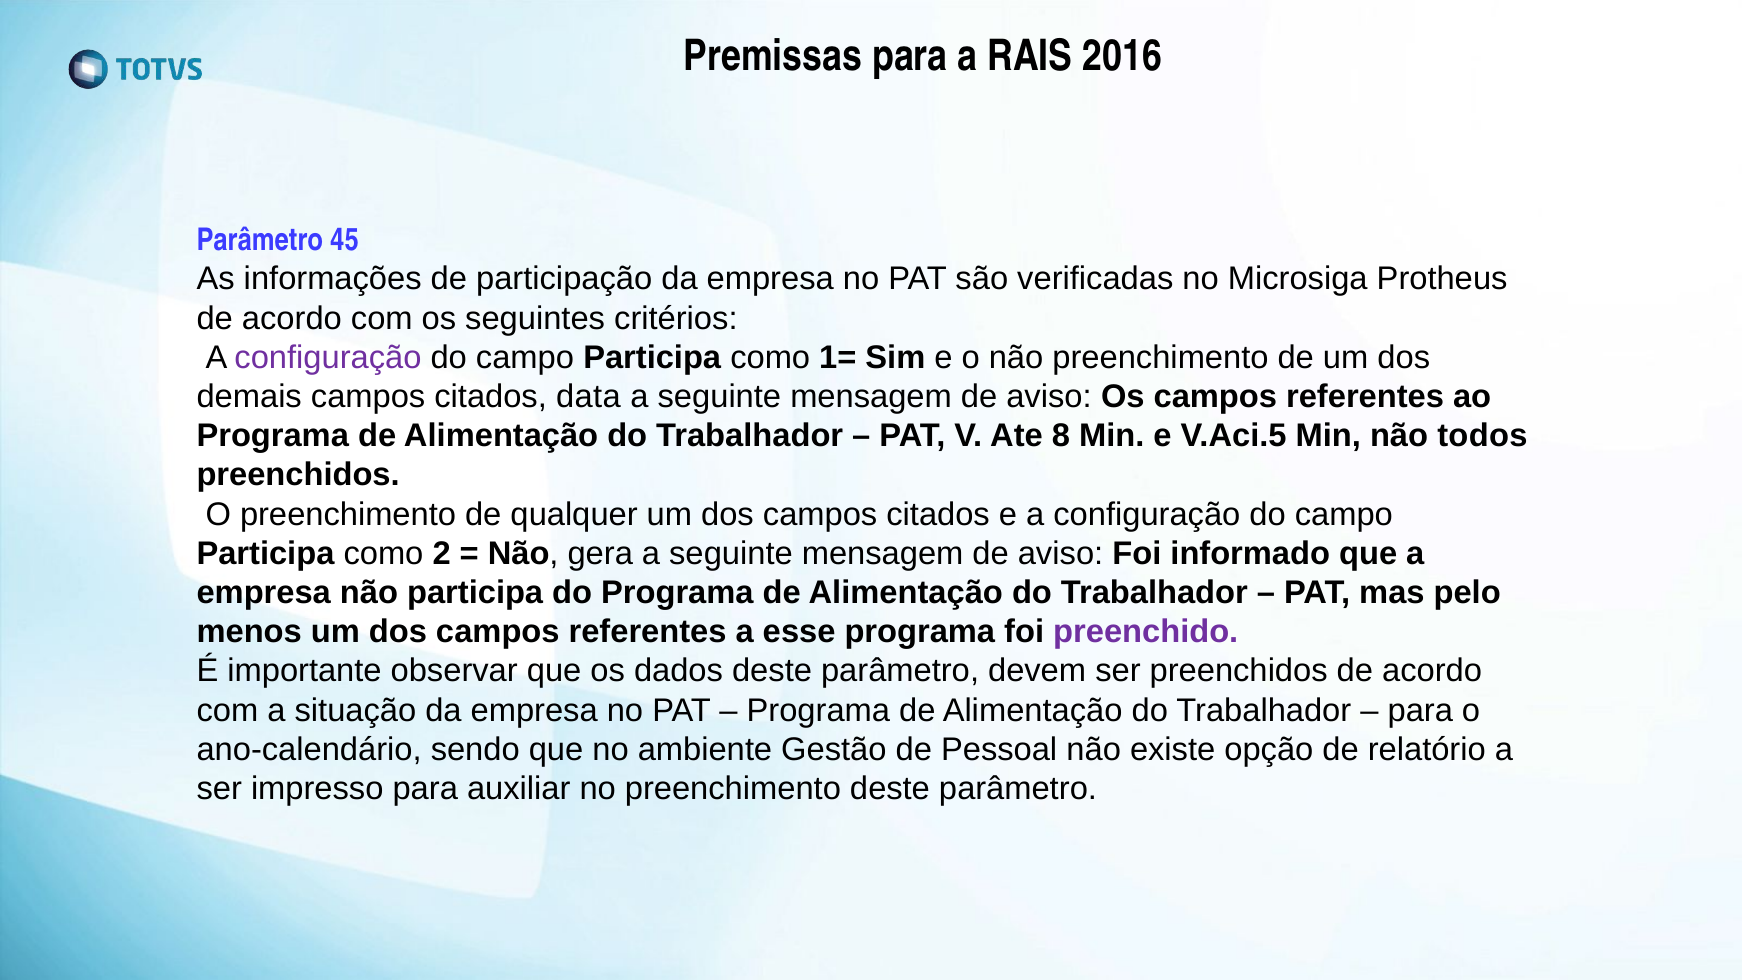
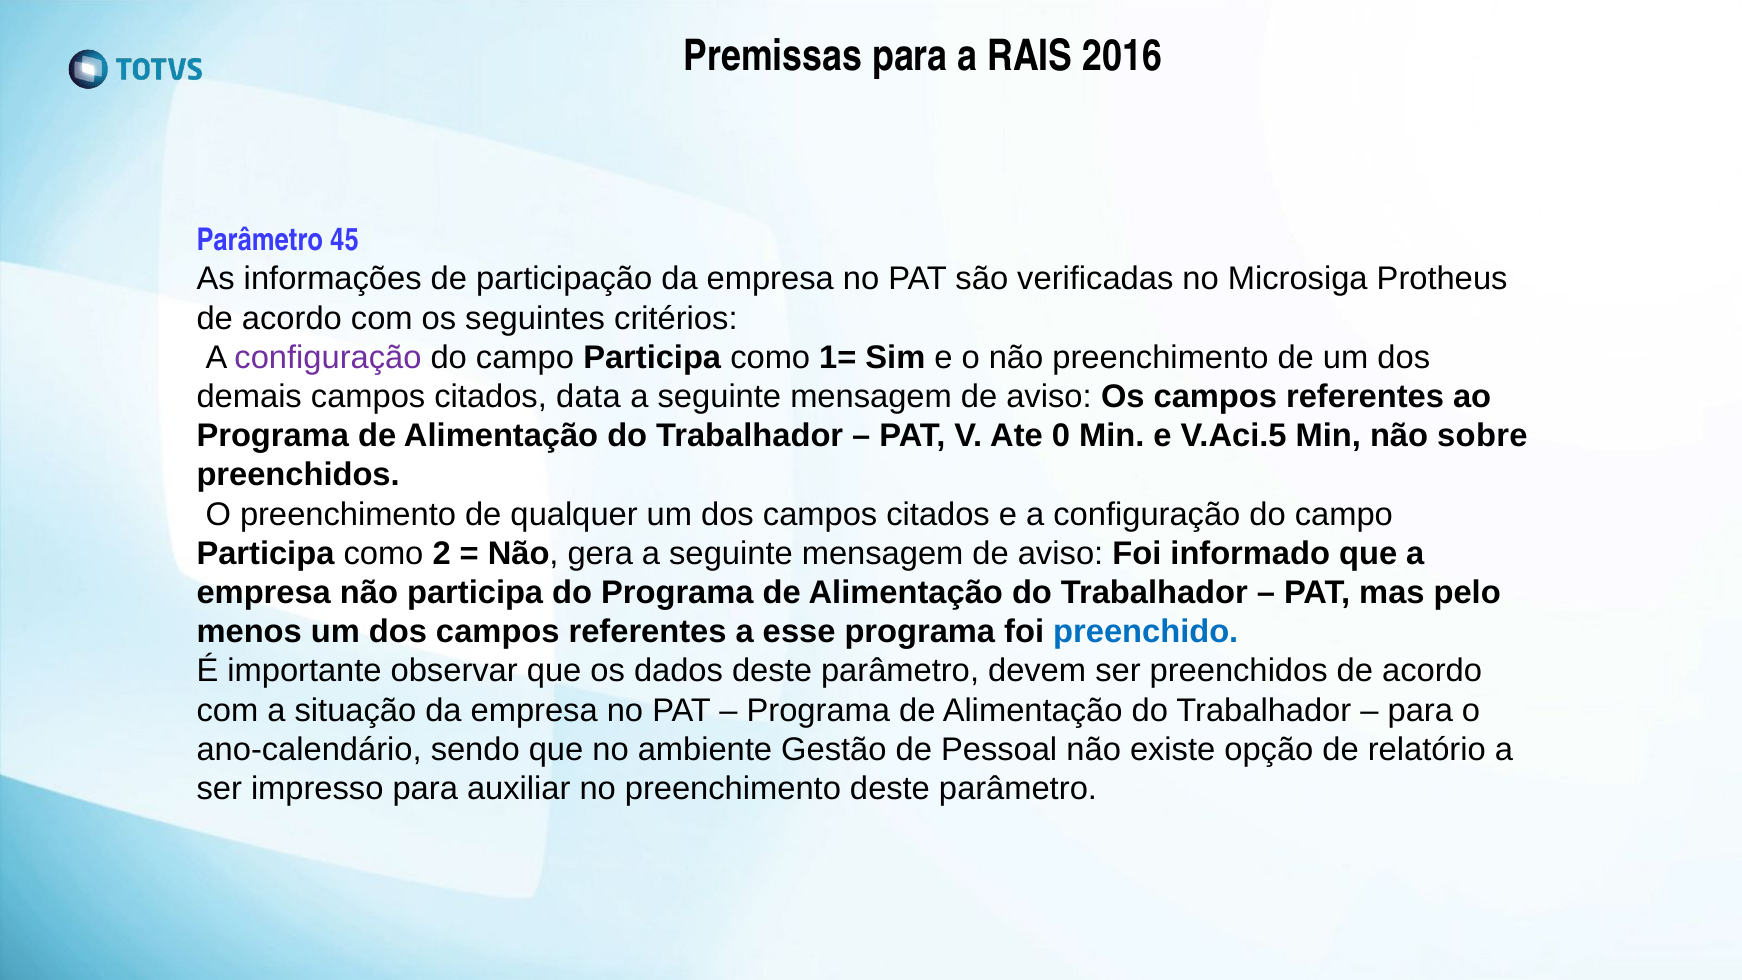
8: 8 -> 0 (1061, 436)
todos: todos -> sobre (1482, 436)
preenchido colour: purple -> blue (1146, 632)
